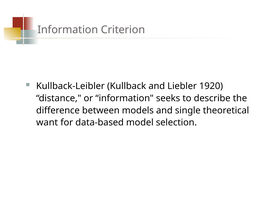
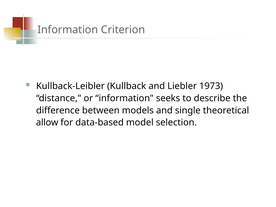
1920: 1920 -> 1973 (211, 86)
want: want -> allow (47, 123)
